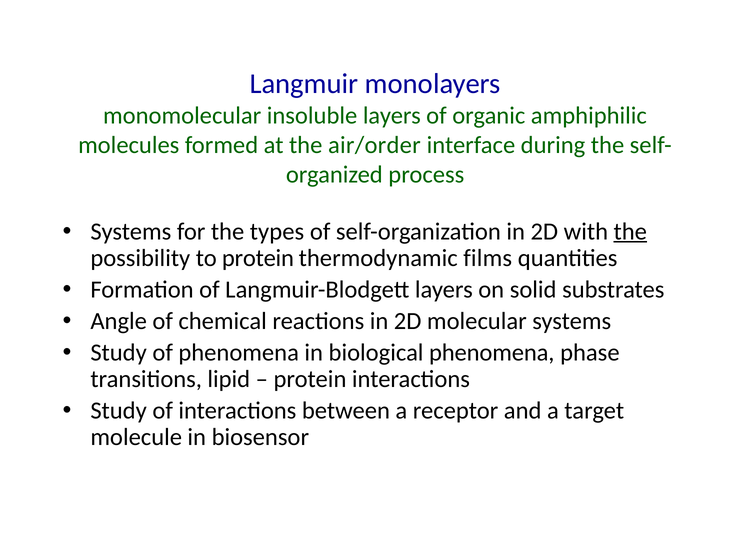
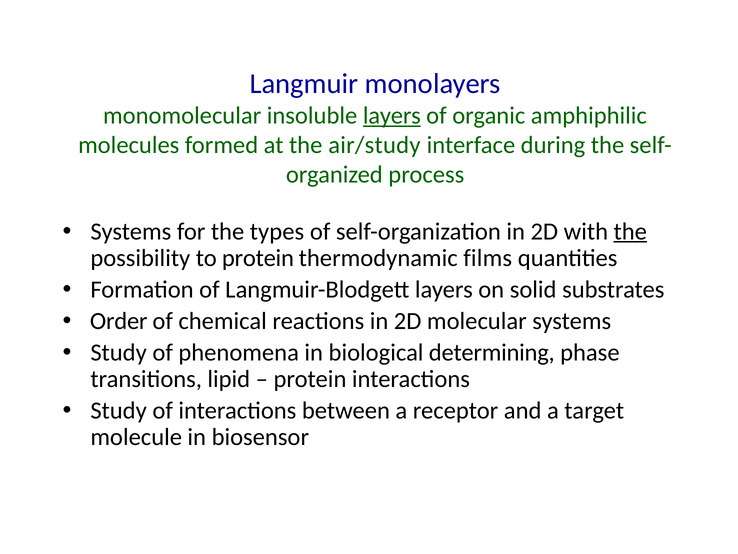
layers underline: none -> present (392, 115)
air/order: air/order -> air/study (374, 145)
Angle: Angle -> Order (119, 321)
biological phenomena: phenomena -> determining (492, 352)
